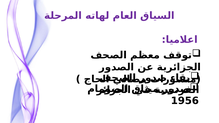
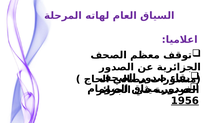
1956 underline: none -> present (185, 101)
